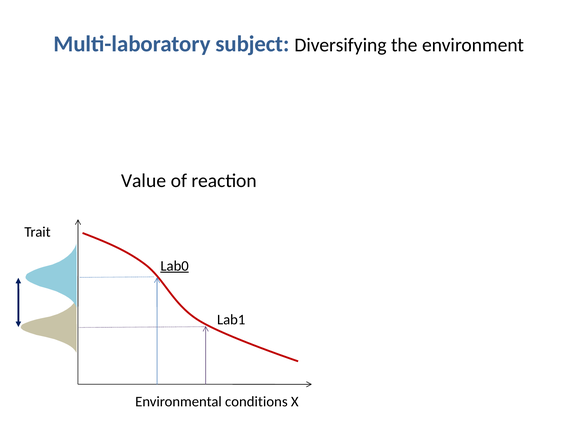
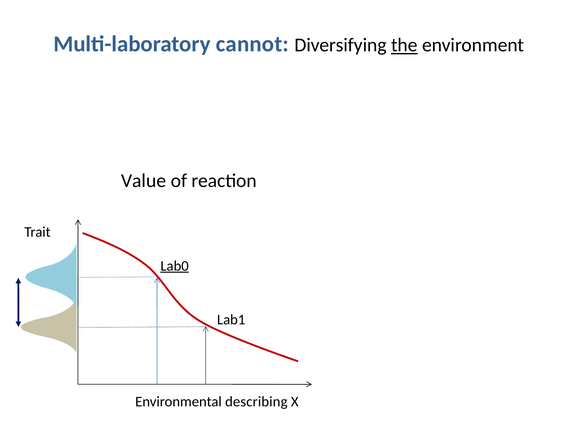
subject: subject -> cannot (252, 44)
the underline: none -> present (404, 45)
conditions: conditions -> describing (256, 402)
